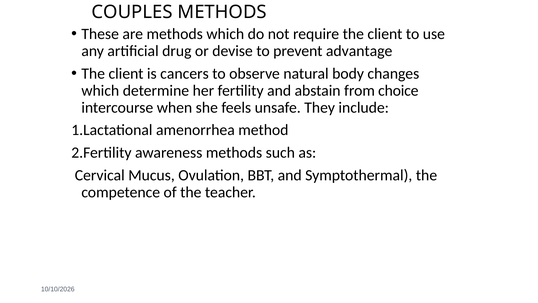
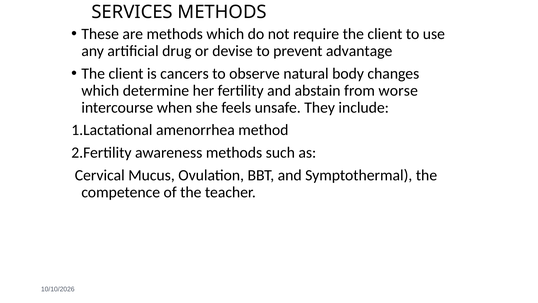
COUPLES: COUPLES -> SERVICES (132, 12)
choice: choice -> worse (398, 90)
